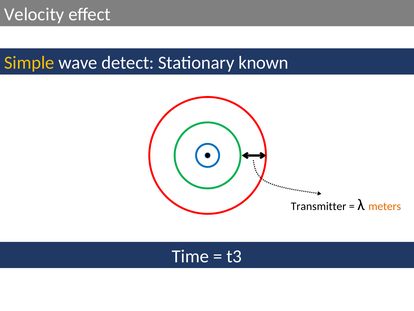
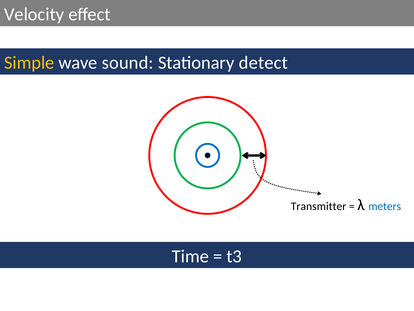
detect: detect -> sound (128, 63)
known: known -> detect (263, 63)
meters colour: orange -> blue (385, 206)
